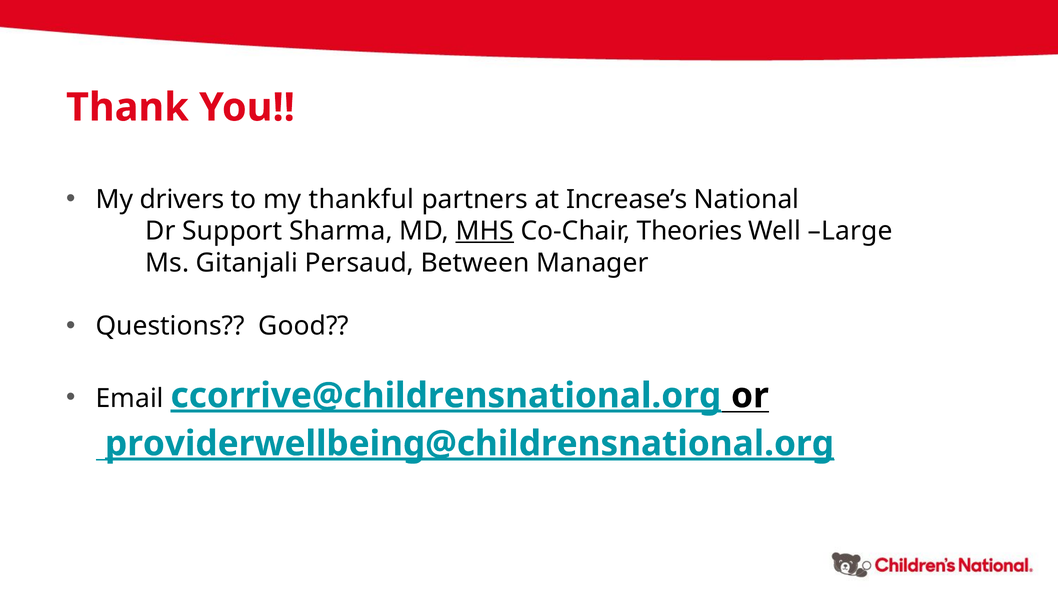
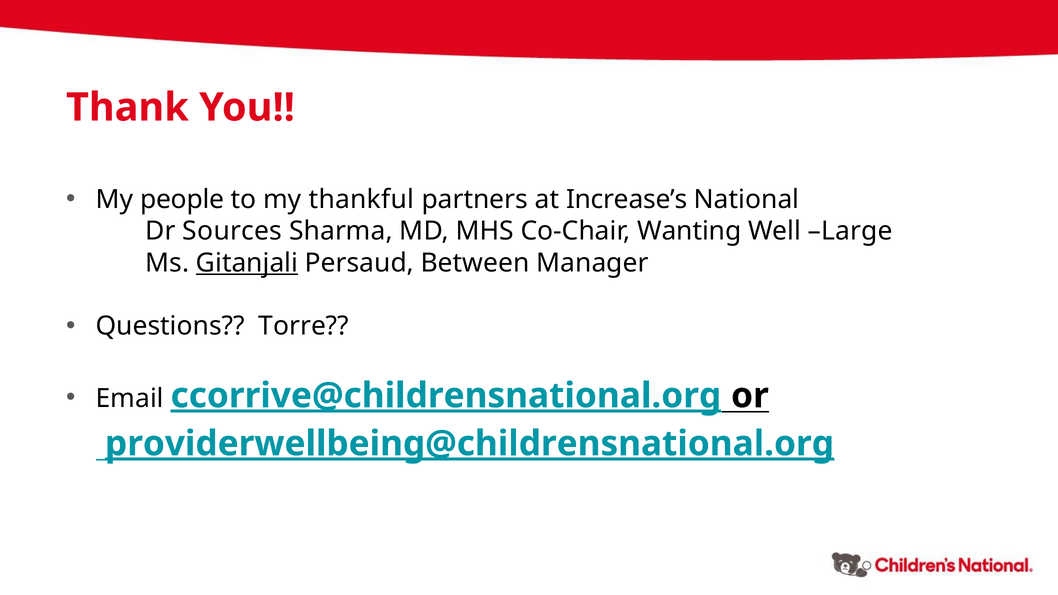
drivers: drivers -> people (182, 199)
Support: Support -> Sources (232, 231)
MHS underline: present -> none (485, 231)
Theories: Theories -> Wanting (689, 231)
Gitanjali underline: none -> present (247, 263)
Good: Good -> Torre (304, 326)
